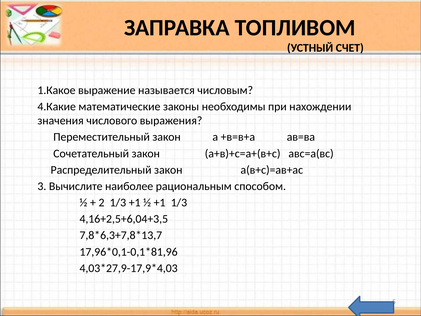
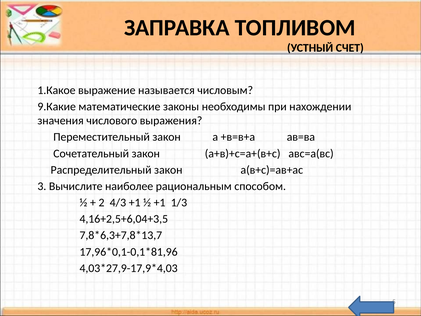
4.Какие: 4.Какие -> 9.Какие (57, 107)
2 1/3: 1/3 -> 4/3 (118, 203)
